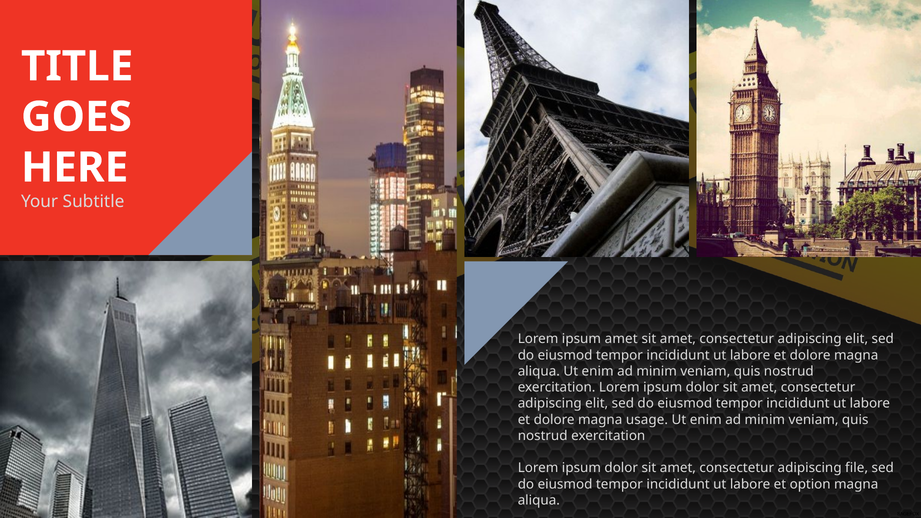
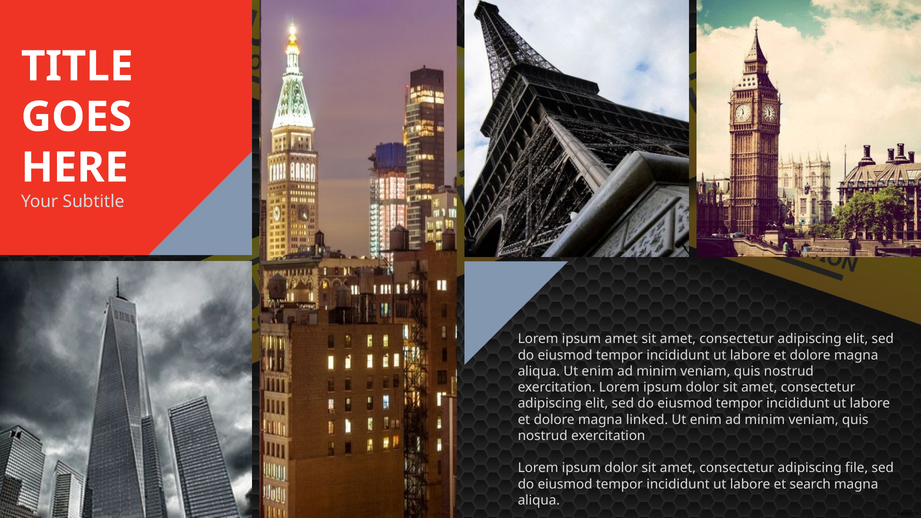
usage: usage -> linked (647, 420)
option: option -> search (810, 484)
